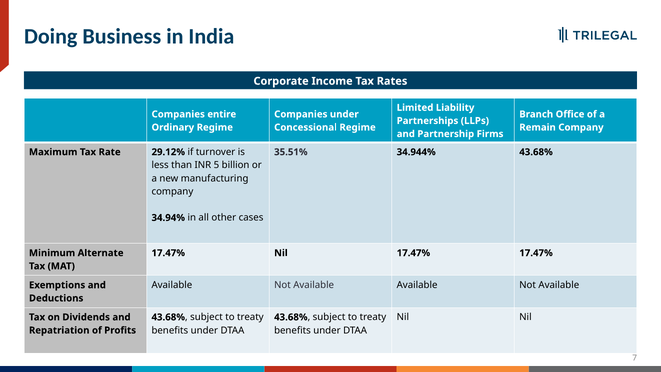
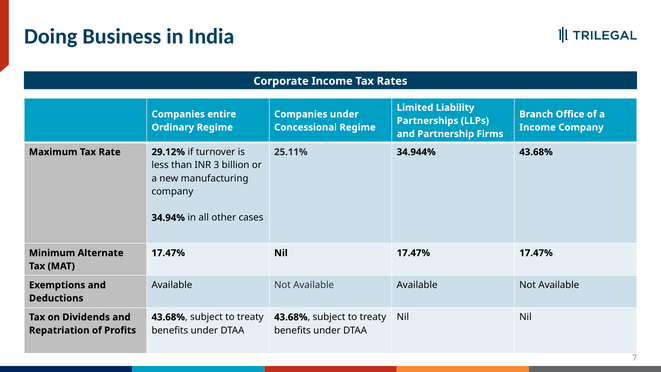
Remain: Remain -> Income (538, 127)
35.51%: 35.51% -> 25.11% (291, 152)
5: 5 -> 3 (216, 165)
